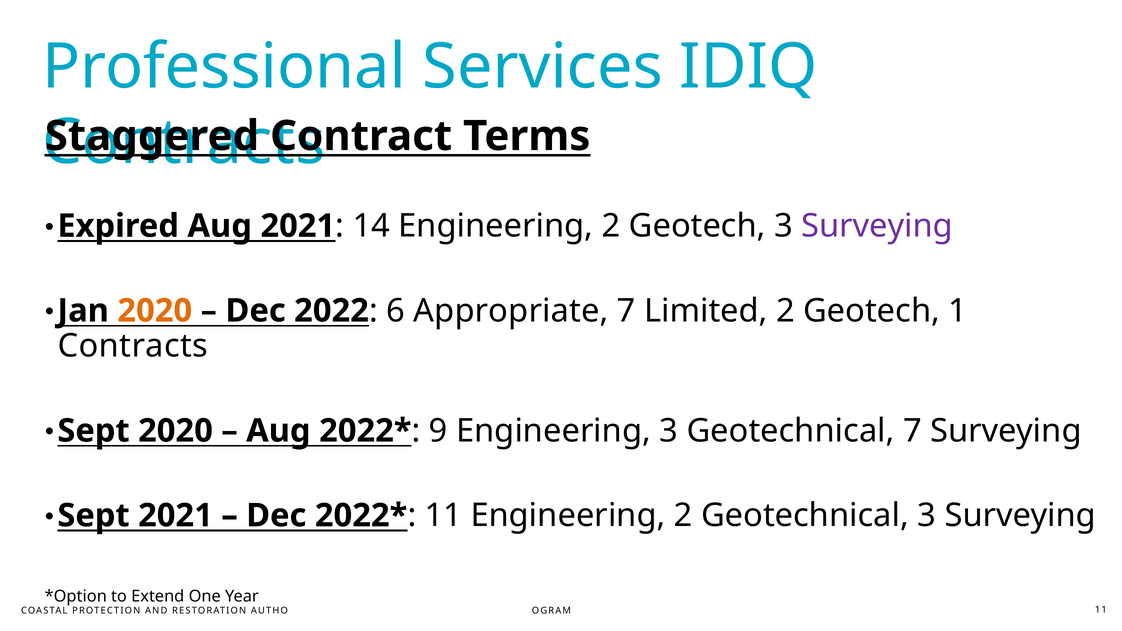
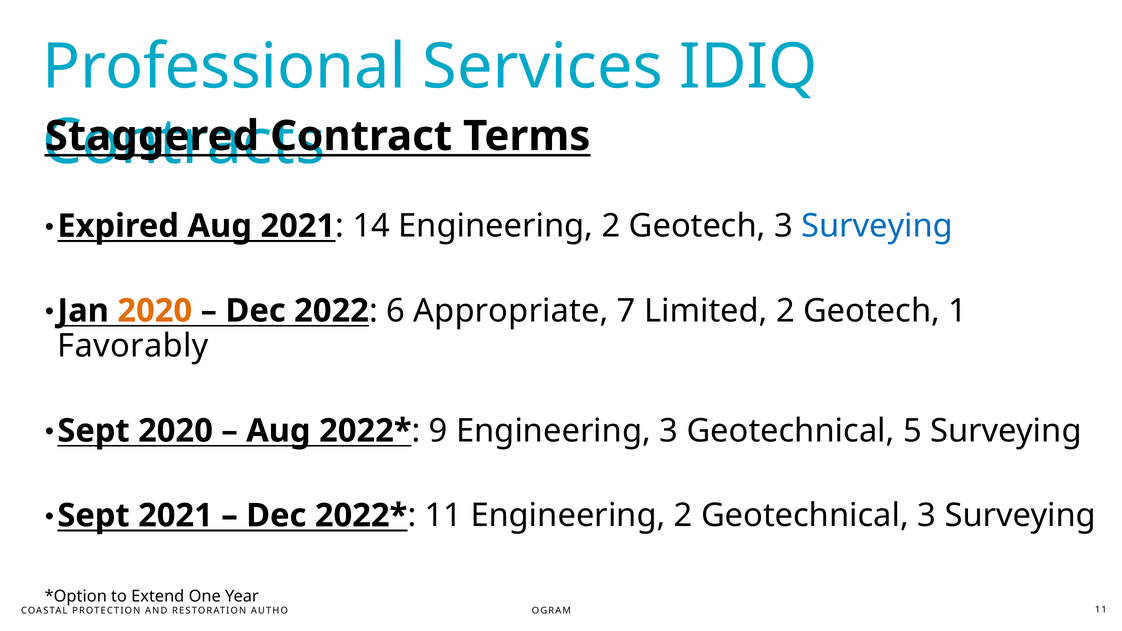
Surveying colour: purple -> blue (877, 226)
Contracts: Contracts -> Favorably (133, 346)
Geotechnical 7: 7 -> 5 (912, 431)
